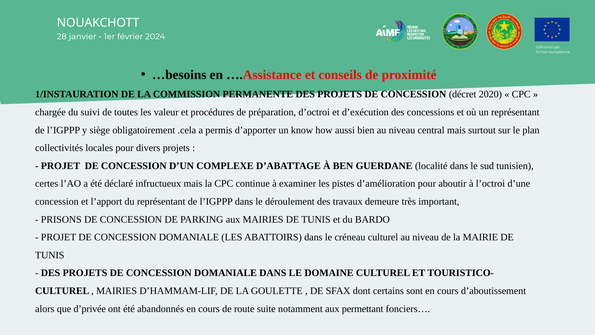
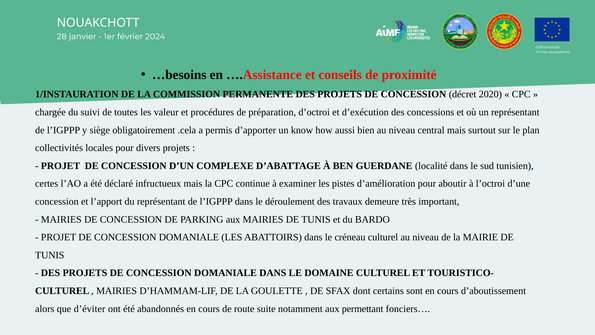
PRISONS: PRISONS -> MAIRIES (61, 219)
d’privée: d’privée -> d’éviter (90, 308)
